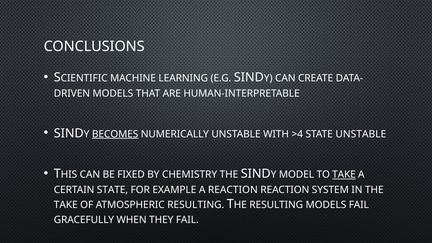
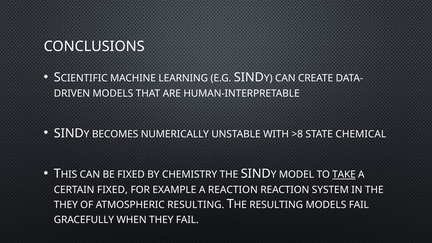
BECOMES underline: present -> none (115, 134)
>4: >4 -> >8 (297, 134)
STATE UNSTABLE: UNSTABLE -> CHEMICAL (361, 134)
CERTAIN STATE: STATE -> FIXED (112, 190)
TAKE: TAKE -> THEY (66, 205)
